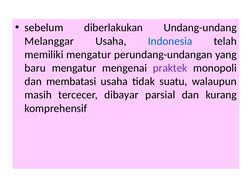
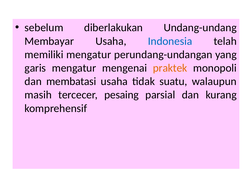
Melanggar: Melanggar -> Membayar (49, 41)
baru: baru -> garis (35, 68)
praktek colour: purple -> orange (170, 68)
dibayar: dibayar -> pesaing (122, 95)
